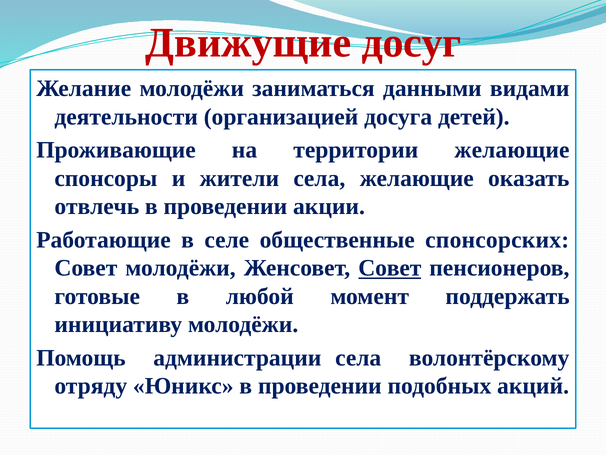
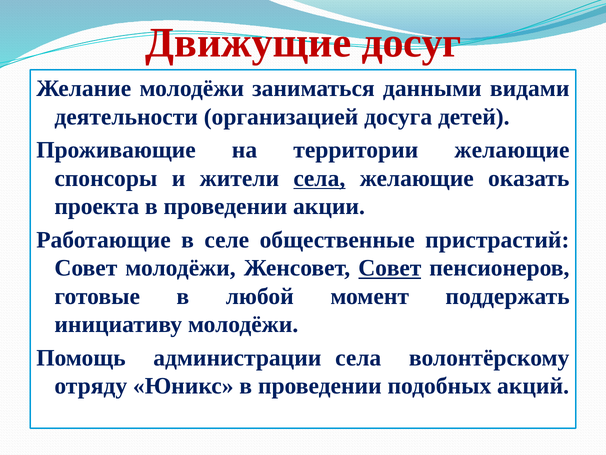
села underline: none -> present (319, 178)
отвлечь: отвлечь -> проекта (97, 206)
спонсорских: спонсорских -> пристрастий (497, 239)
